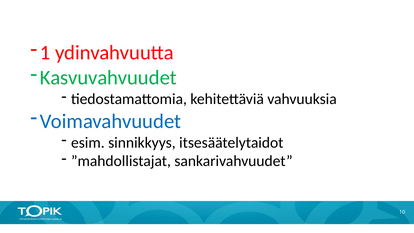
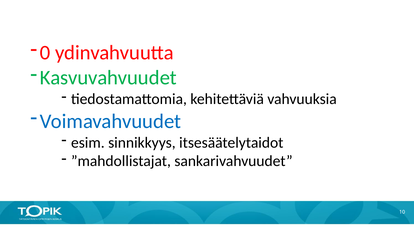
1: 1 -> 0 (45, 53)
